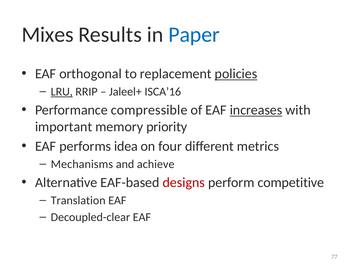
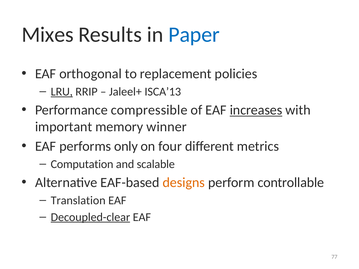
policies underline: present -> none (236, 74)
ISCA’16: ISCA’16 -> ISCA’13 (163, 92)
priority: priority -> winner (167, 127)
idea: idea -> only (126, 146)
Mechanisms: Mechanisms -> Computation (82, 164)
achieve: achieve -> scalable (156, 164)
designs colour: red -> orange (184, 183)
competitive: competitive -> controllable (291, 183)
Decoupled-clear underline: none -> present (90, 217)
